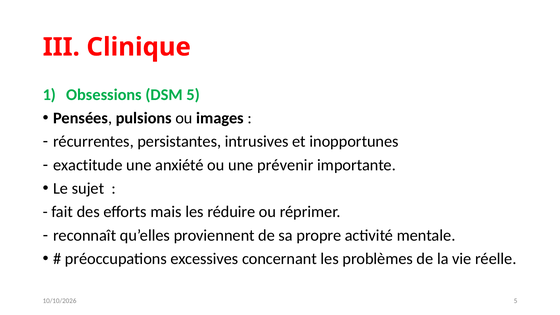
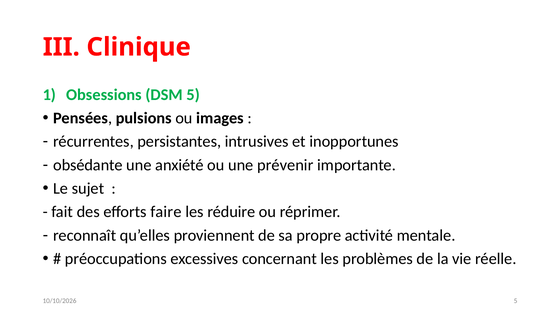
exactitude: exactitude -> obsédante (88, 165)
mais: mais -> faire (166, 212)
